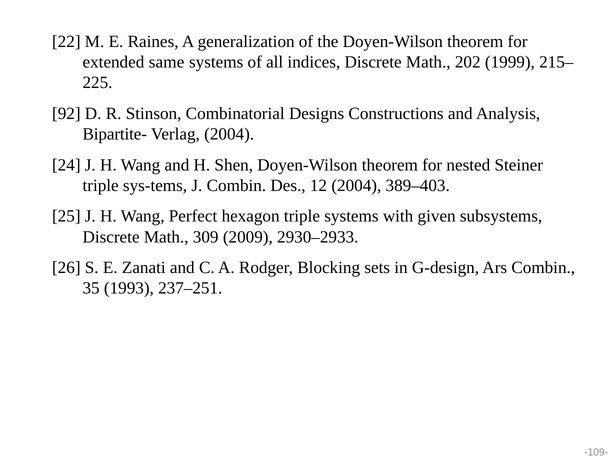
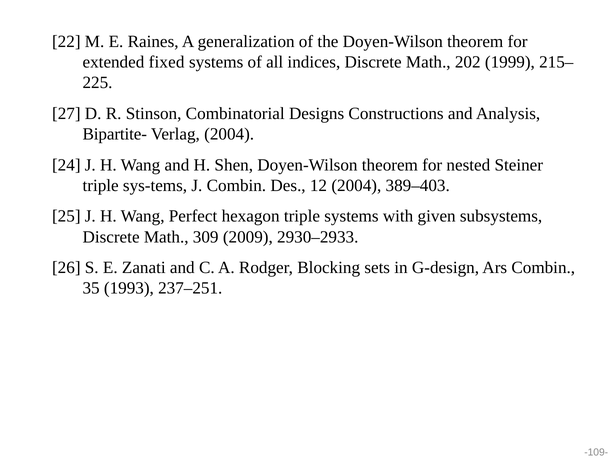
same: same -> fixed (167, 62)
92: 92 -> 27 (66, 114)
